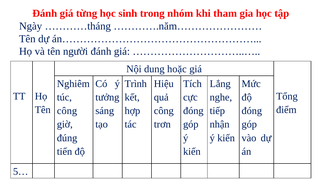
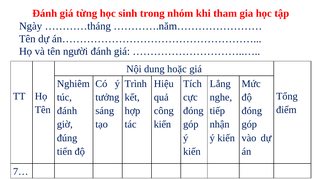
công: công -> đánh (67, 111)
trơn: trơn -> kiến (162, 125)
5…: 5… -> 7… (21, 172)
